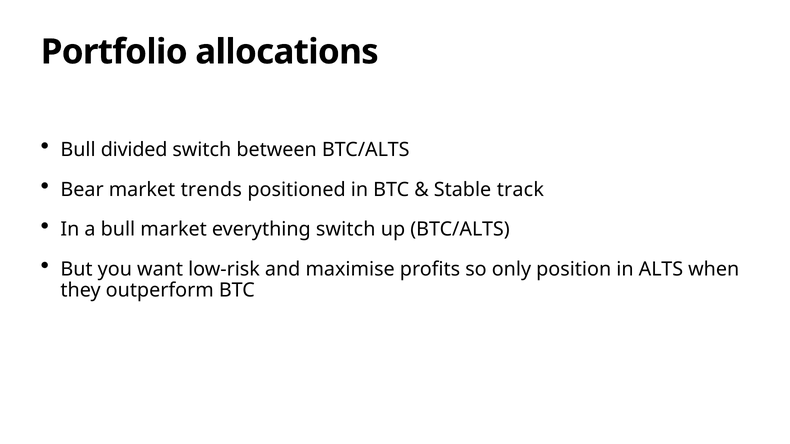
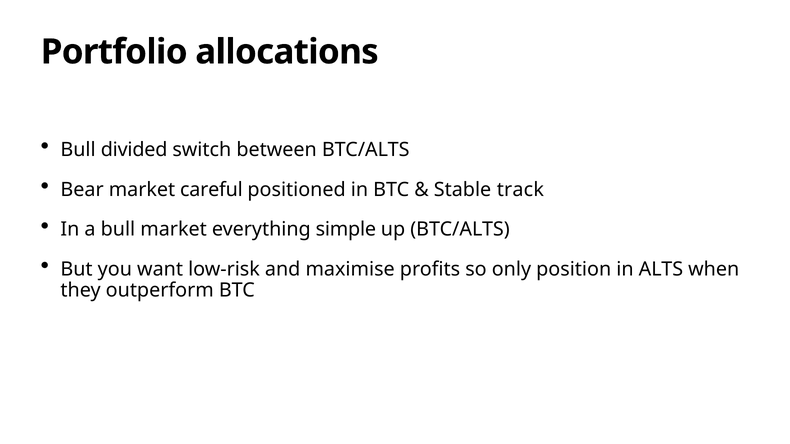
trends: trends -> careful (211, 190)
everything switch: switch -> simple (346, 230)
